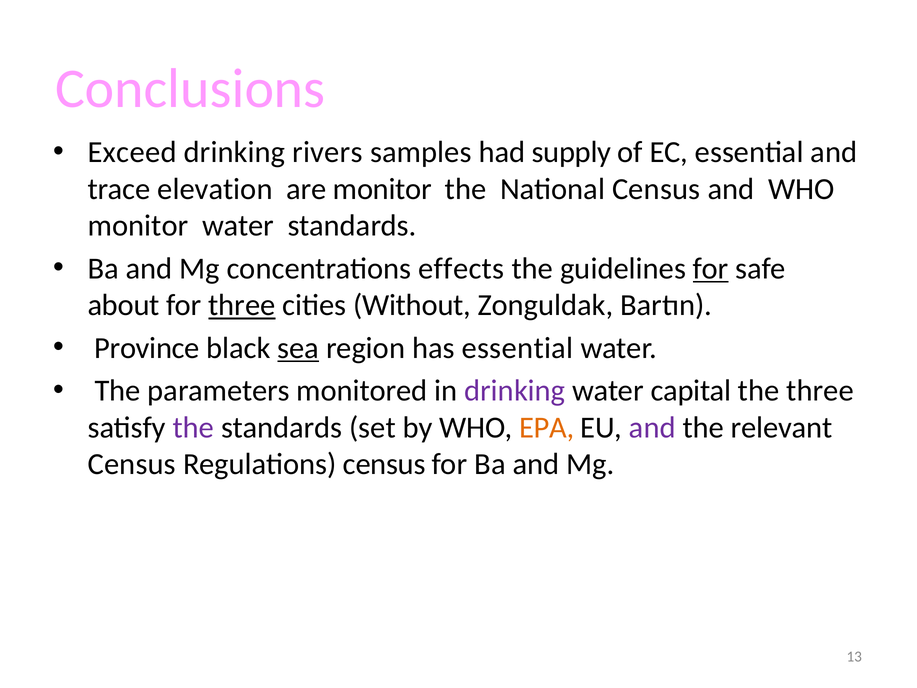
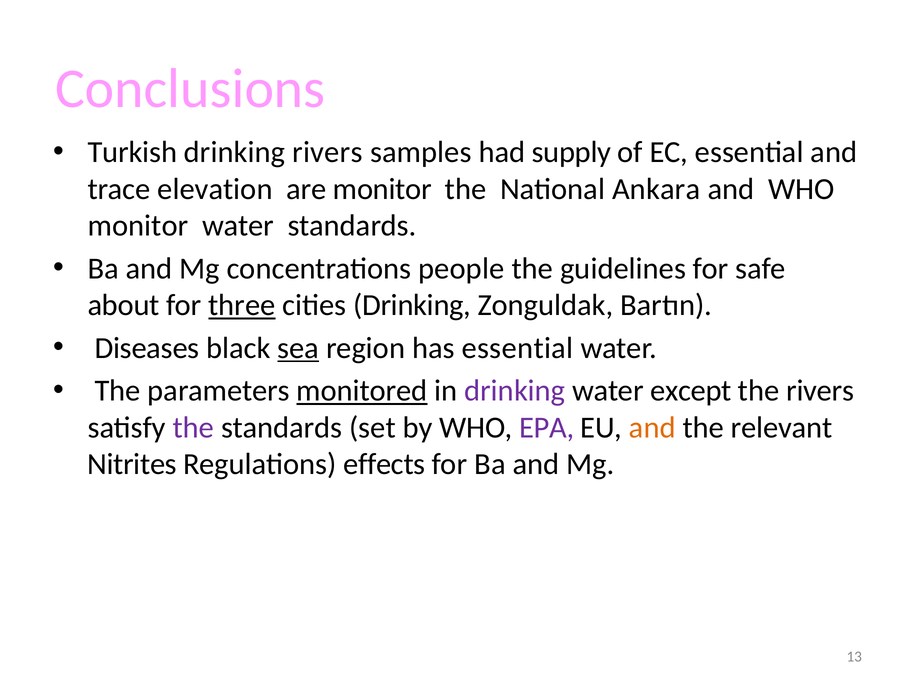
Exceed: Exceed -> Turkish (132, 152)
National Census: Census -> Ankara (656, 189)
effects: effects -> people (461, 268)
for underline: present -> none (711, 268)
cities Without: Without -> Drinking (412, 305)
Province: Province -> Diseases (147, 348)
monitored underline: none -> present (362, 391)
capital: capital -> except (691, 391)
the three: three -> rivers (820, 391)
EPA colour: orange -> purple (547, 427)
and colour: purple -> orange (652, 427)
Census: Census -> Nitrites (132, 464)
Regulations census: census -> effects (384, 464)
